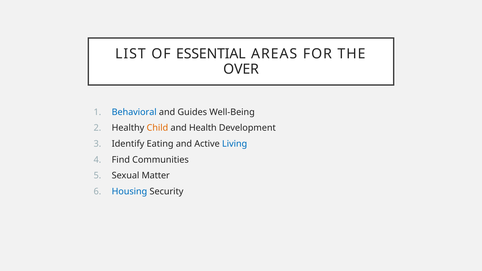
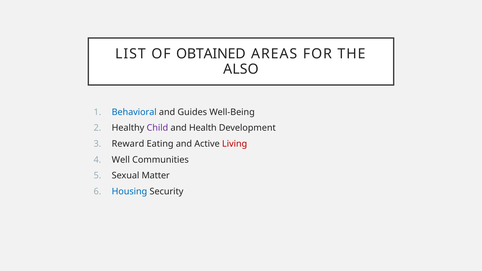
ESSENTIAL: ESSENTIAL -> OBTAINED (211, 54)
OVER: OVER -> ALSO (241, 69)
Child colour: orange -> purple (157, 128)
Identify: Identify -> Reward (128, 144)
Living colour: blue -> red (235, 144)
Find: Find -> Well (121, 160)
